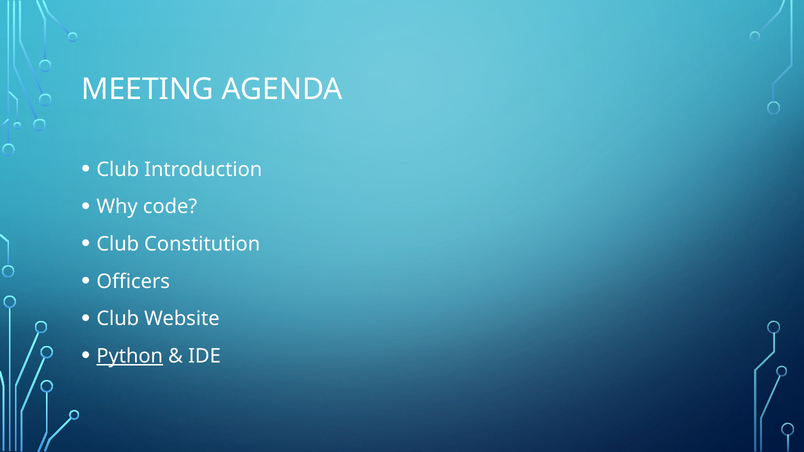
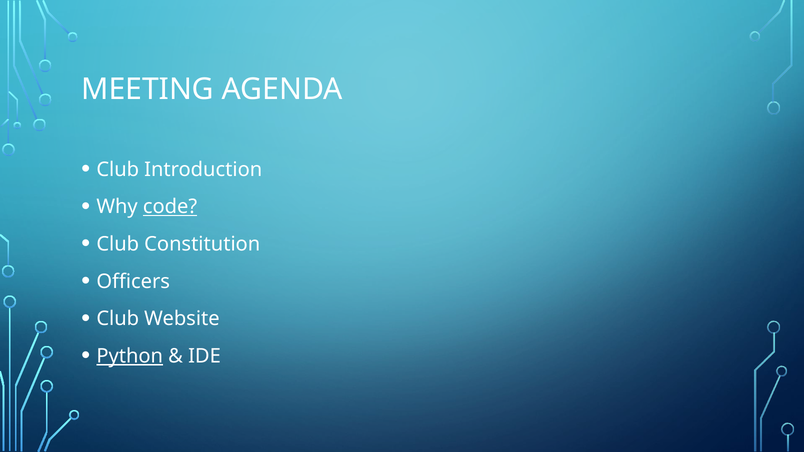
code underline: none -> present (170, 207)
